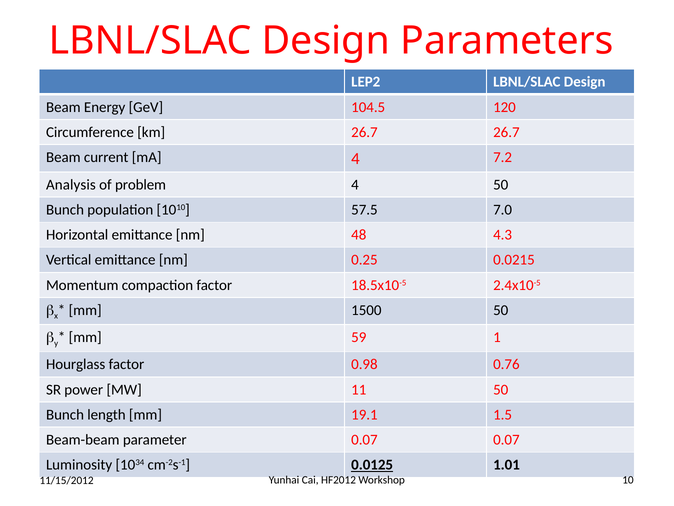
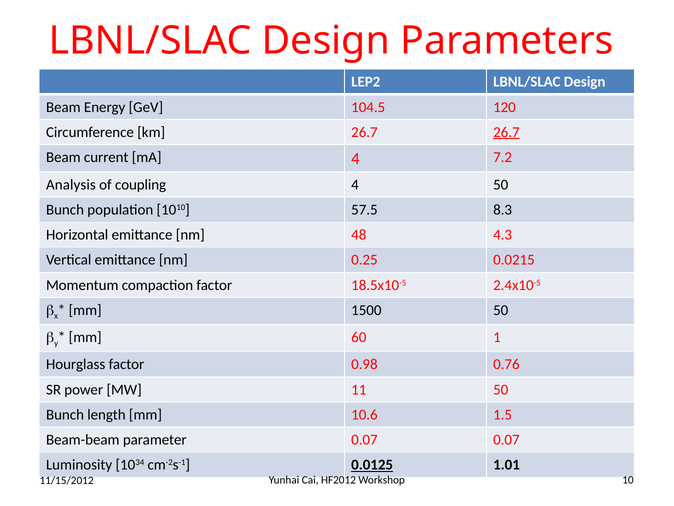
26.7 underline: none -> present (506, 132)
problem: problem -> coupling (141, 184)
7.0: 7.0 -> 8.3 (503, 210)
59: 59 -> 60 (359, 337)
19.1: 19.1 -> 10.6 (364, 414)
